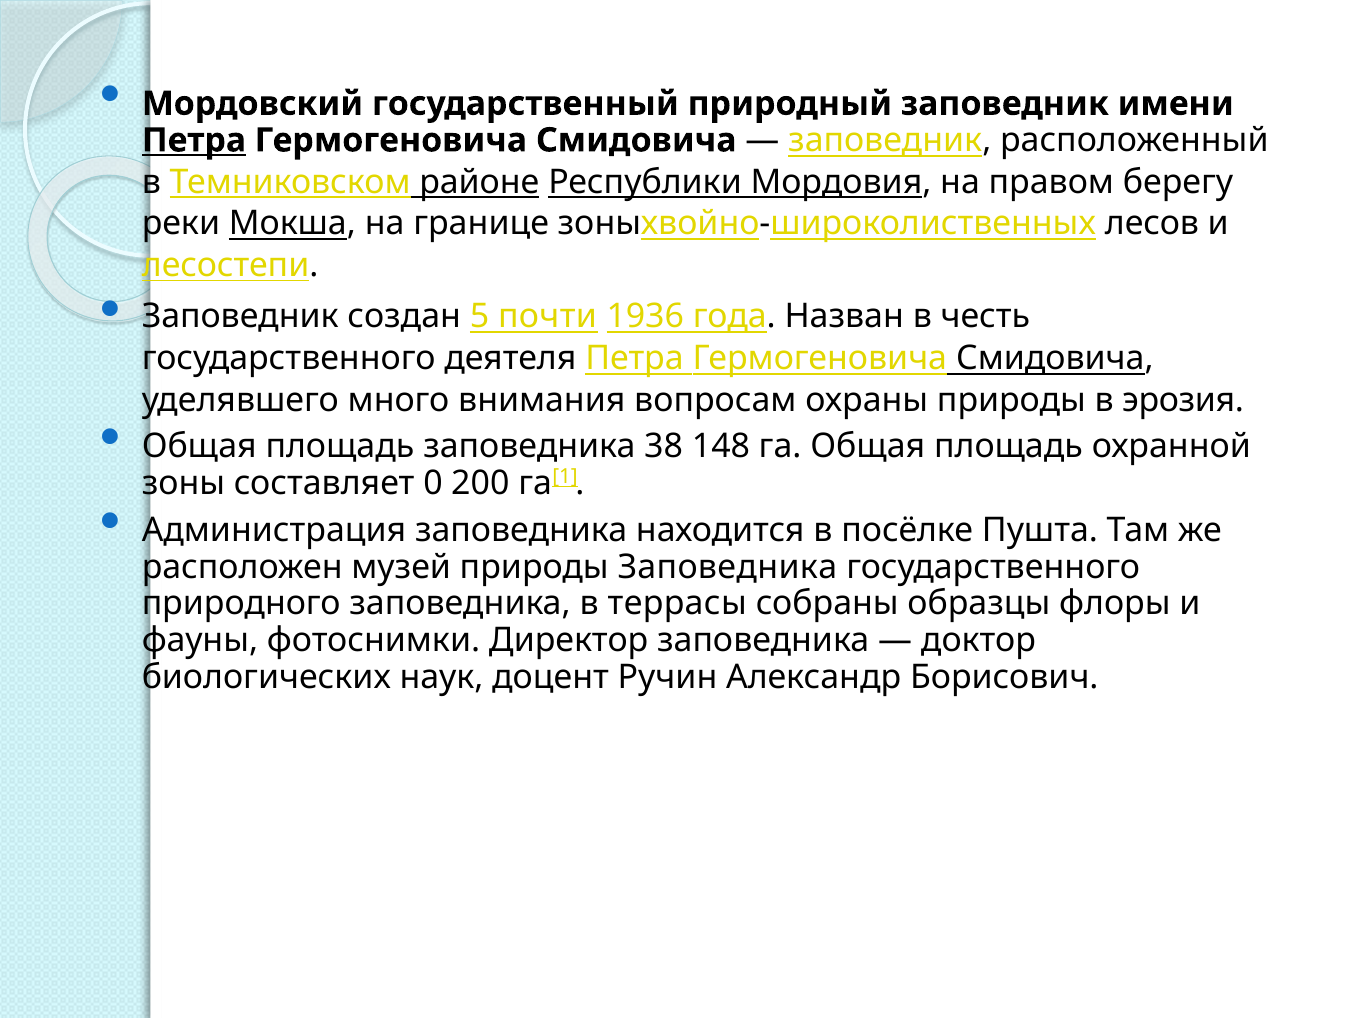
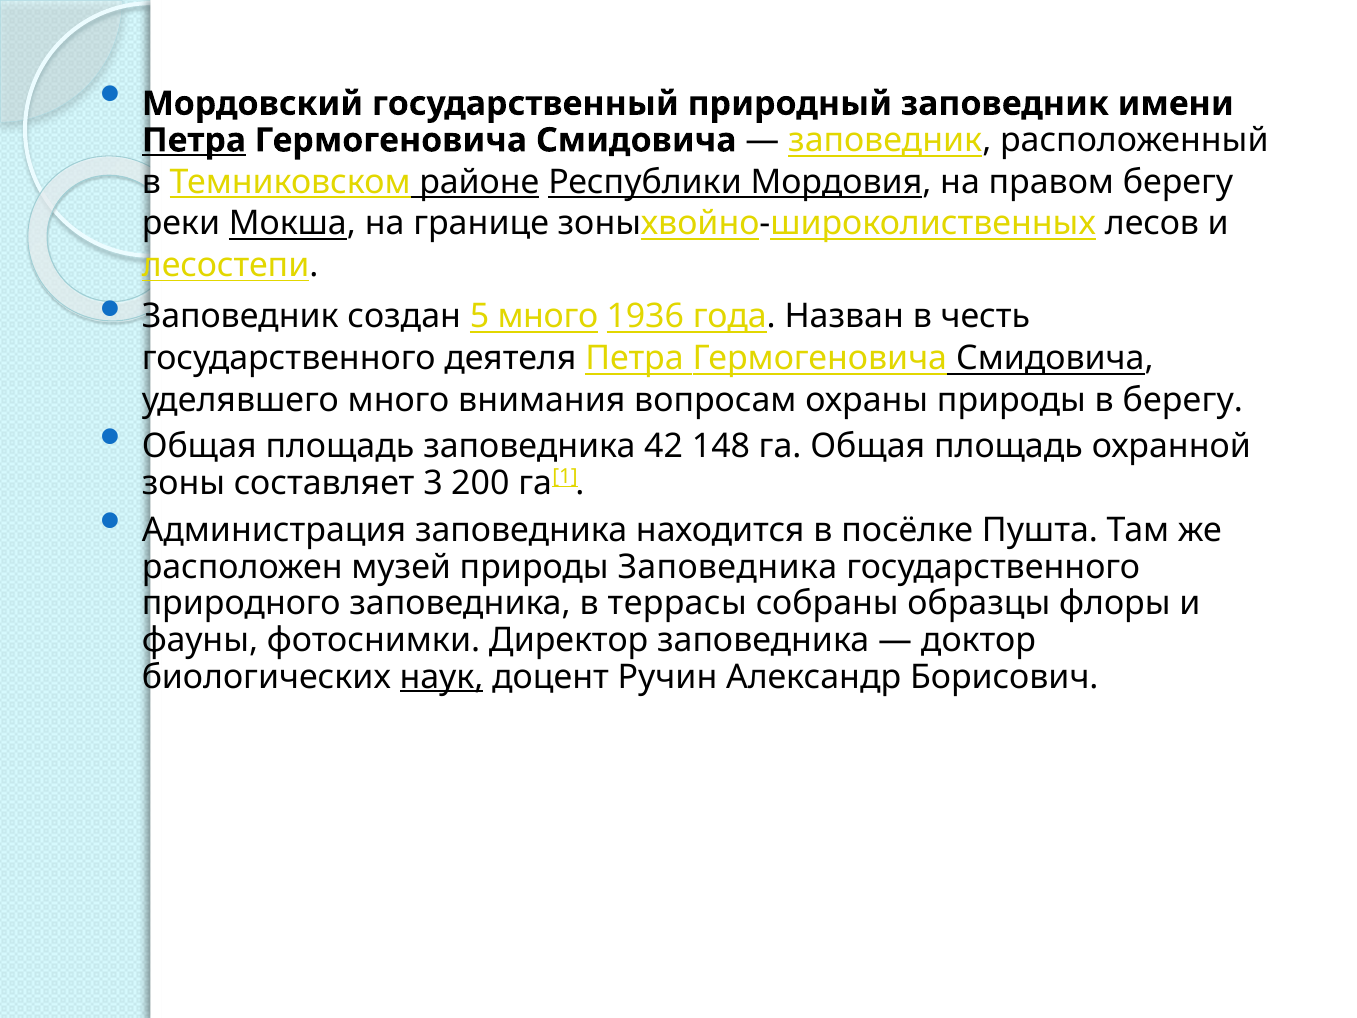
5 почти: почти -> много (548, 317)
в эрозия: эрозия -> берегу (1183, 400)
38: 38 -> 42 (664, 447)
0: 0 -> 3 (433, 483)
наук underline: none -> present (442, 677)
